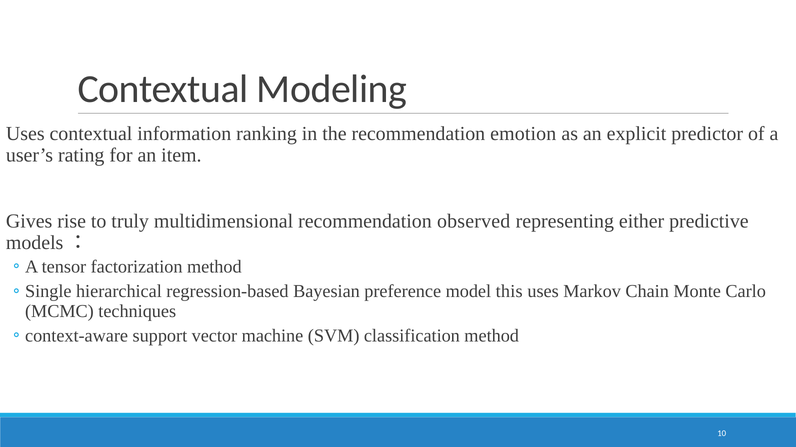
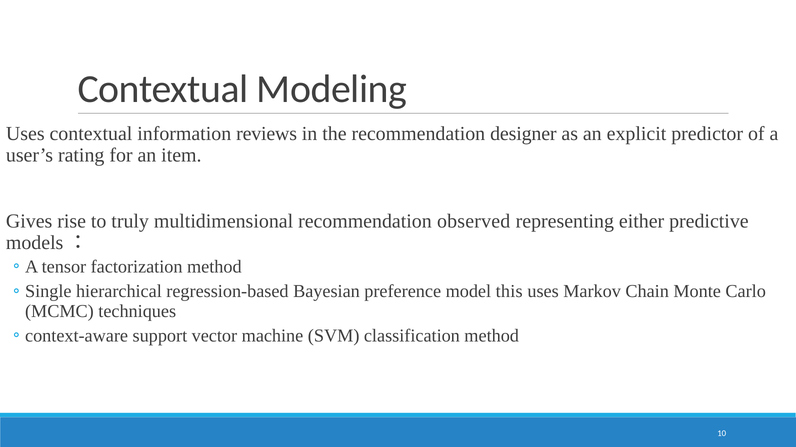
ranking: ranking -> reviews (267, 134)
emotion: emotion -> designer (523, 134)
